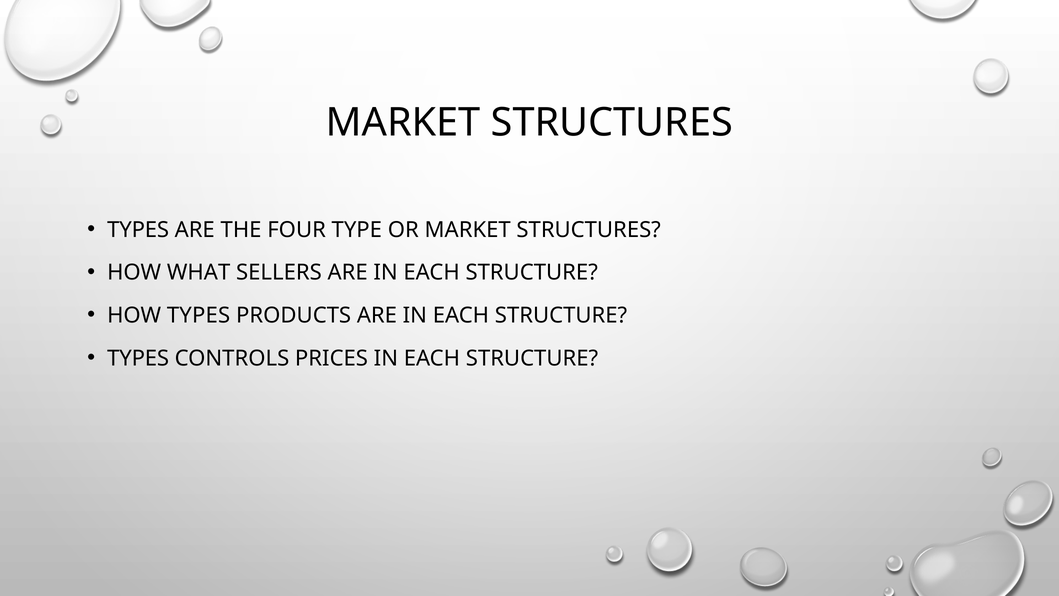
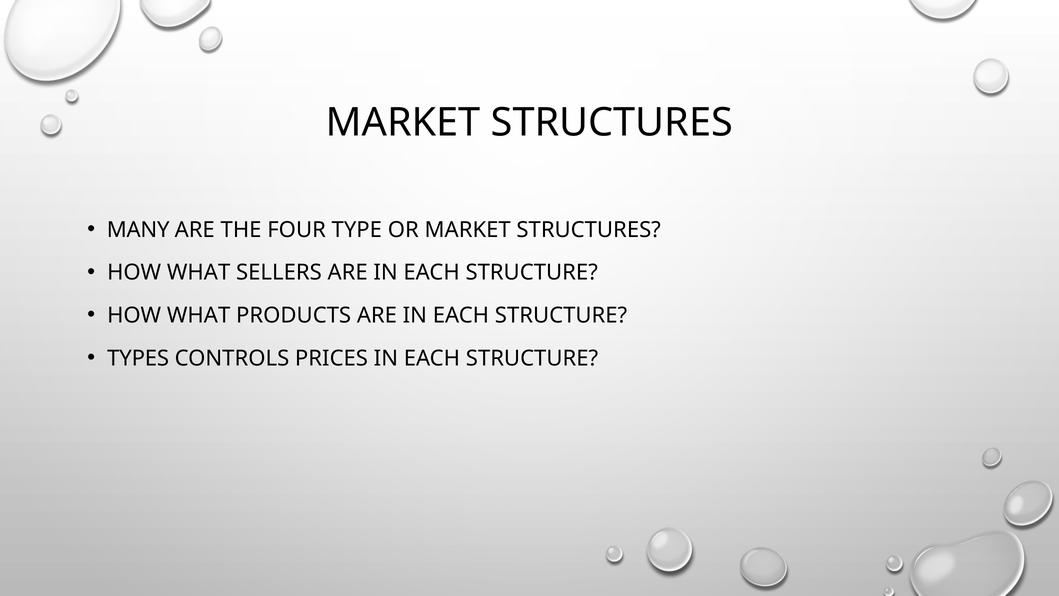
TYPES: TYPES -> MANY (138, 230)
TYPES: TYPES -> WHAT (199, 315)
